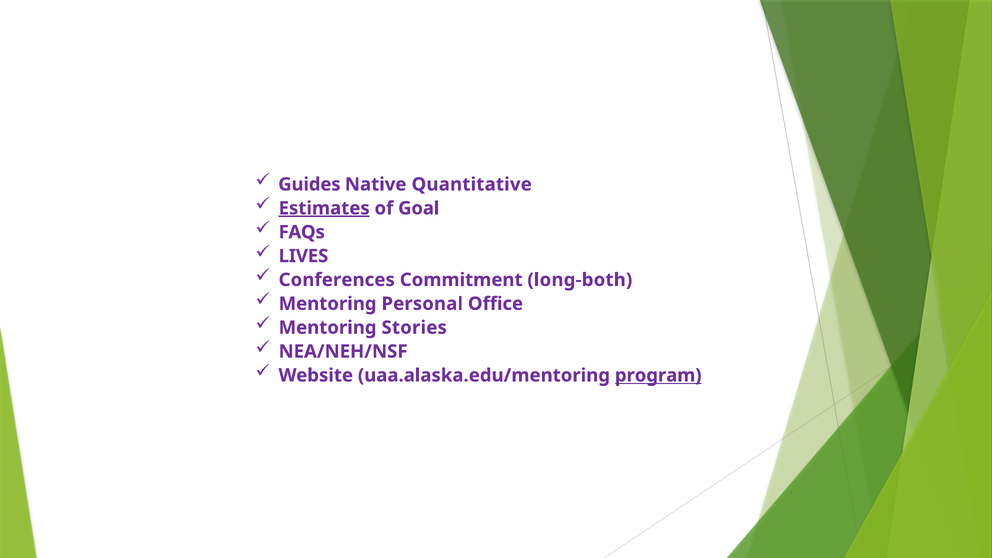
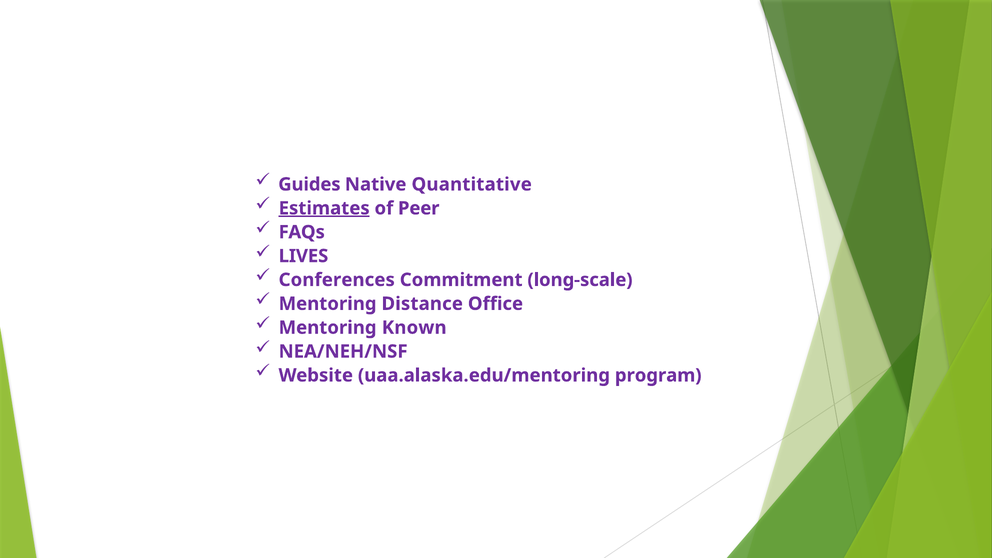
Goal: Goal -> Peer (419, 208)
long-both: long-both -> long-scale (580, 280)
Personal: Personal -> Distance (422, 304)
Stories: Stories -> Known (414, 328)
program underline: present -> none (658, 375)
